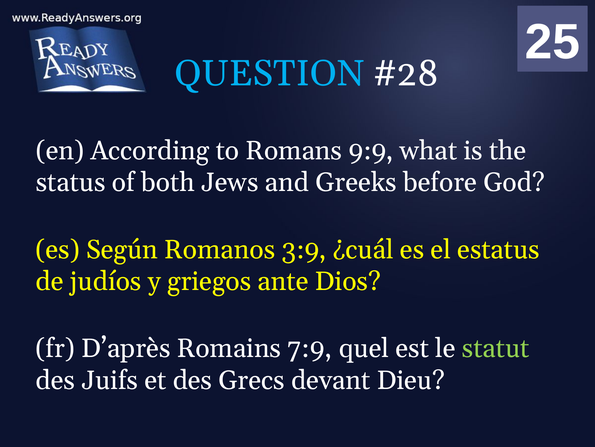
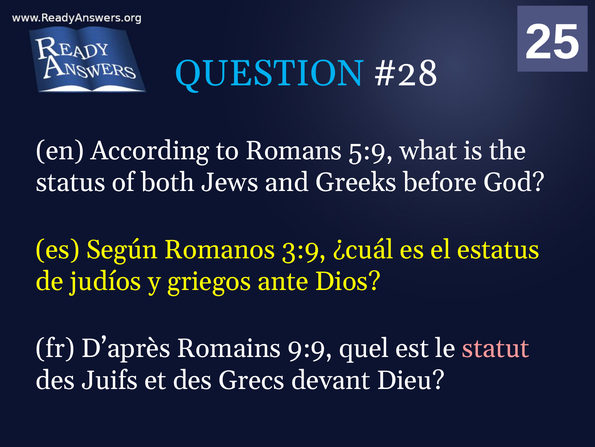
9:9: 9:9 -> 5:9 (371, 150)
7:9: 7:9 -> 9:9 (310, 348)
statut colour: light green -> pink (496, 348)
